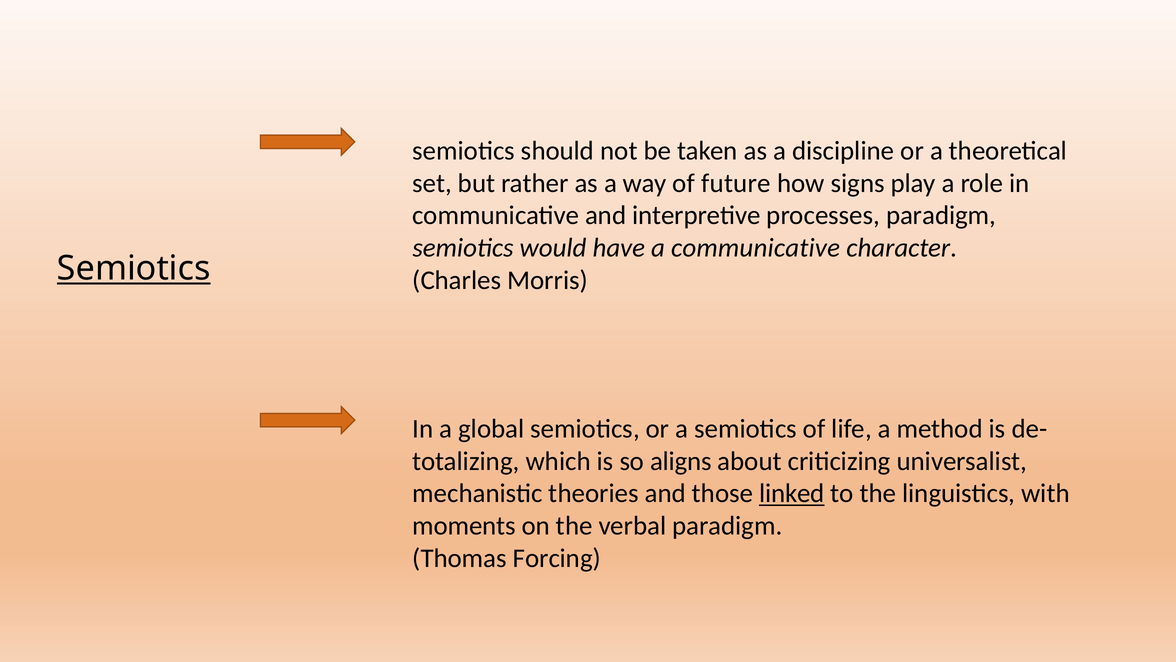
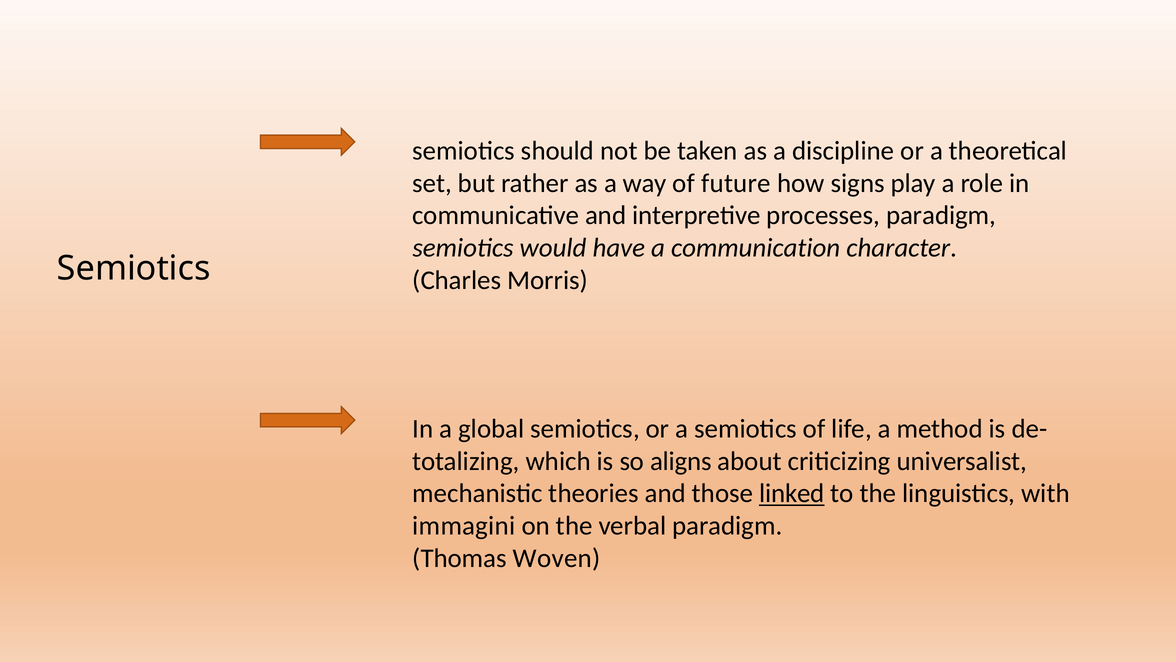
a communicative: communicative -> communication (756, 248)
Semiotics underline: present -> none (134, 268)
moments: moments -> immagini (464, 525)
Forcing: Forcing -> Woven (557, 558)
